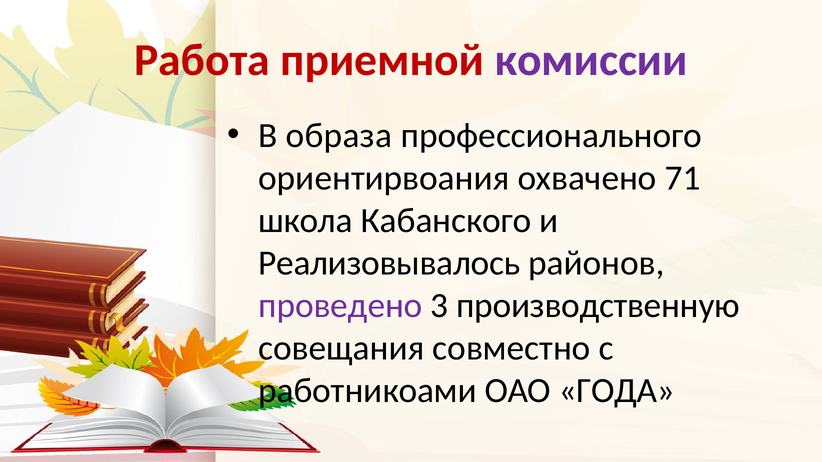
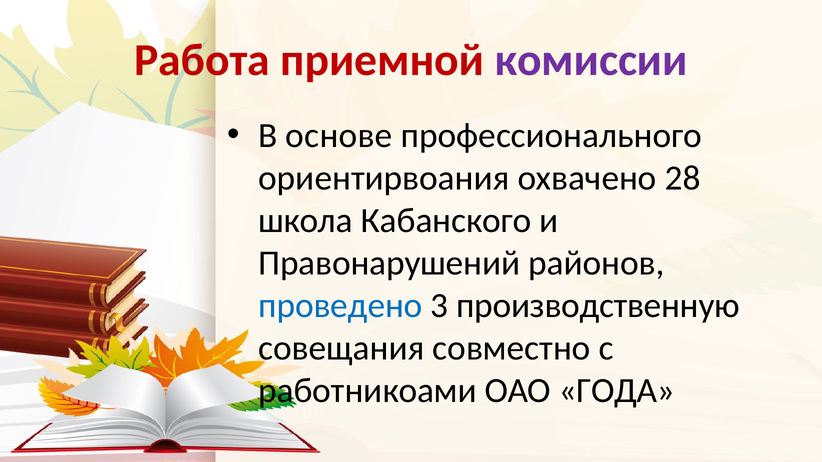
образа: образа -> основе (339, 136)
71: 71 -> 28 (683, 178)
Реализовывалось: Реализовывалось -> Правонарушений (389, 263)
проведено colour: purple -> blue (340, 306)
